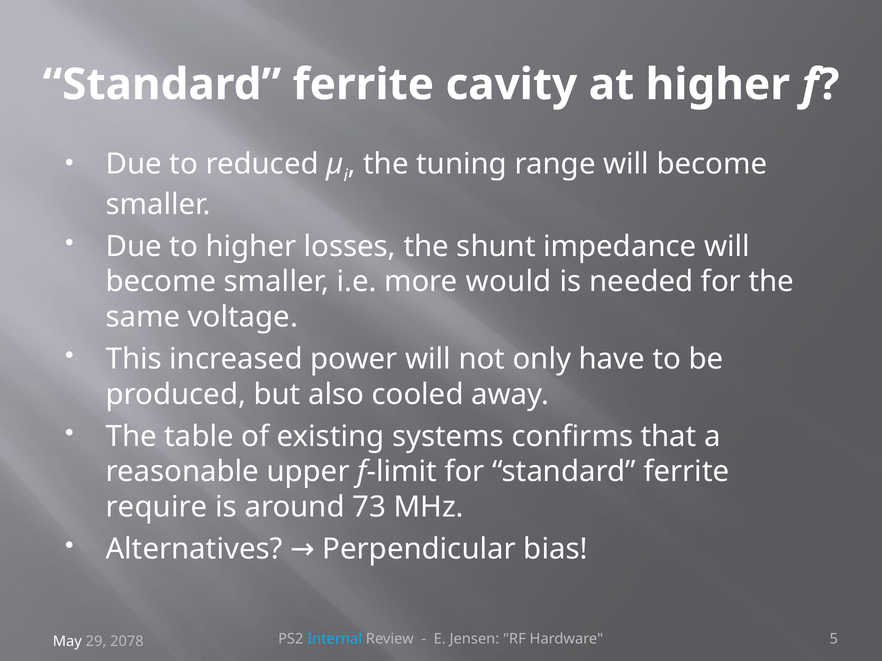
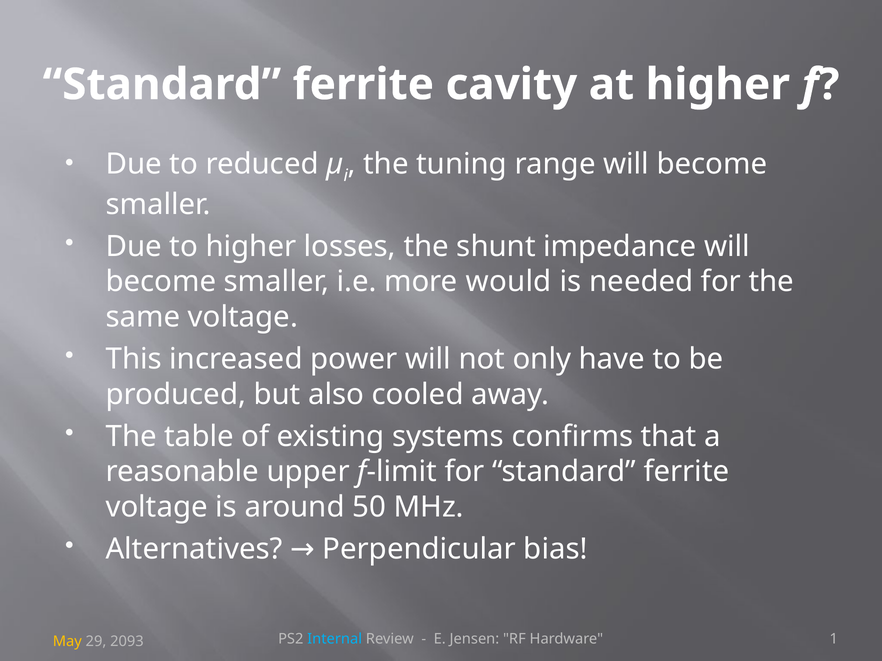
require: require -> voltage (157, 507)
73: 73 -> 50 (369, 507)
5: 5 -> 1 (834, 640)
May colour: white -> yellow (67, 642)
2078: 2078 -> 2093 (127, 642)
